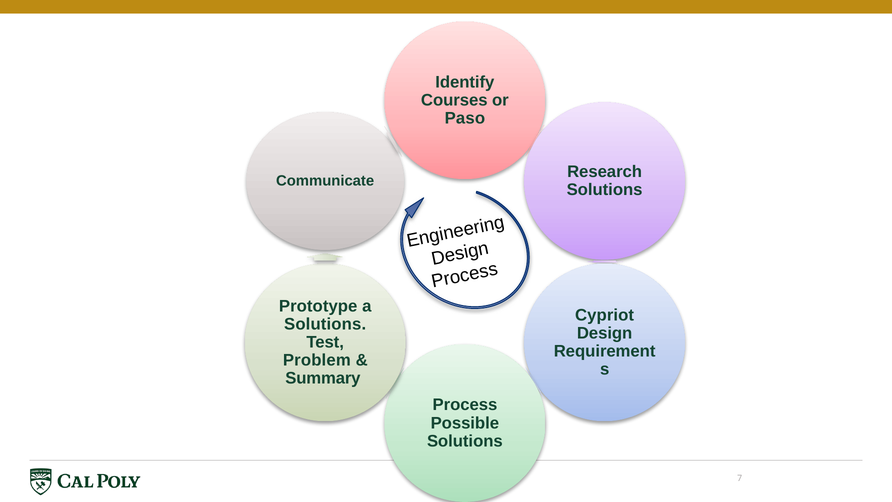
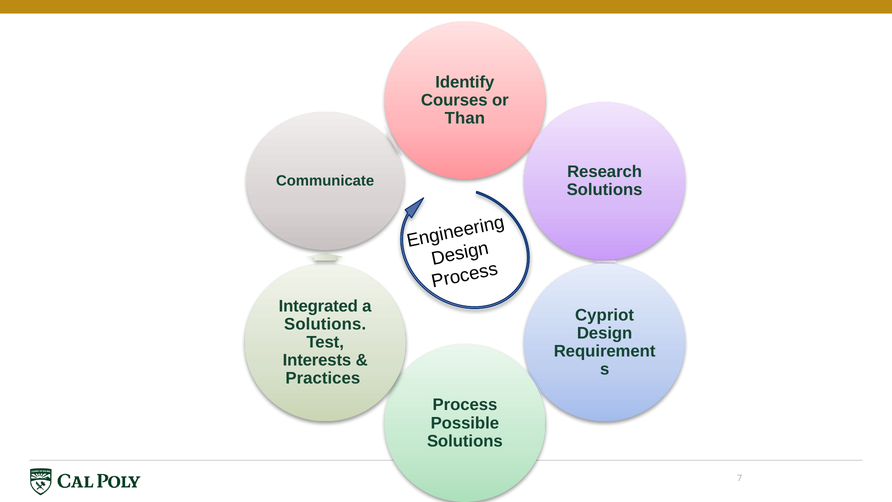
Paso: Paso -> Than (465, 118)
Prototype: Prototype -> Integrated (318, 306)
Problem: Problem -> Interests (317, 360)
Summary: Summary -> Practices (323, 378)
